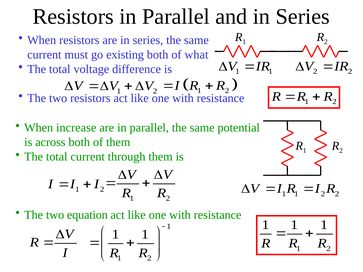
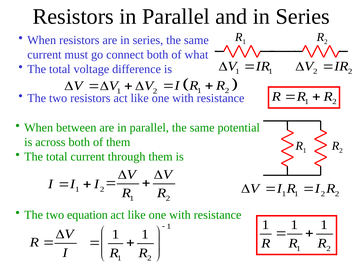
existing: existing -> connect (125, 55)
increase: increase -> between (76, 128)
